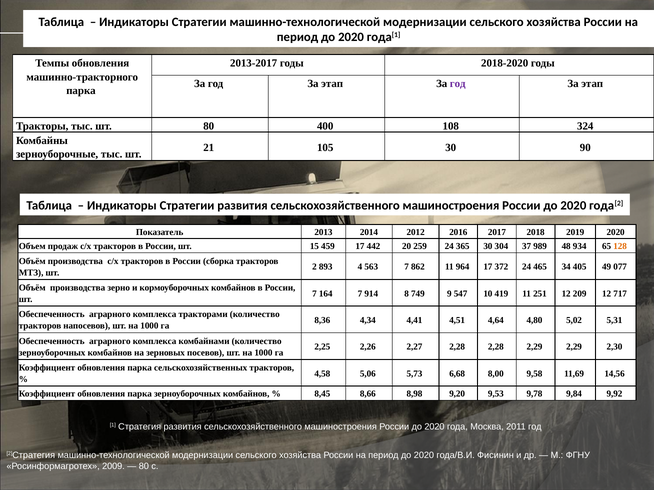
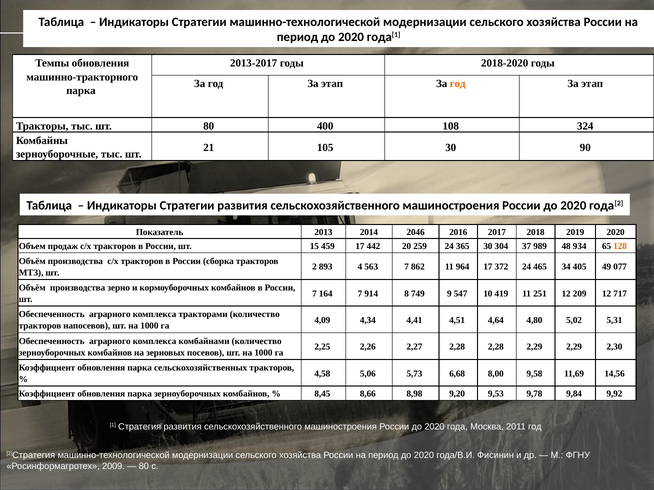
год colour: purple -> orange (458, 84)
2012: 2012 -> 2046 (416, 233)
8,36: 8,36 -> 4,09 (322, 321)
